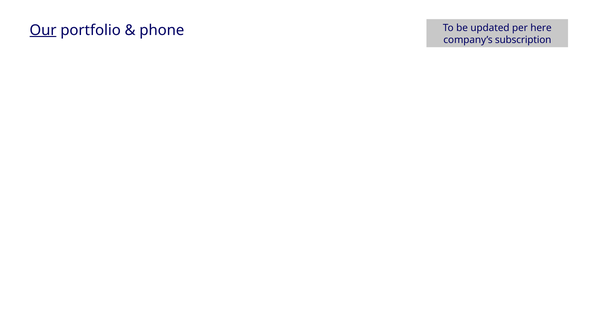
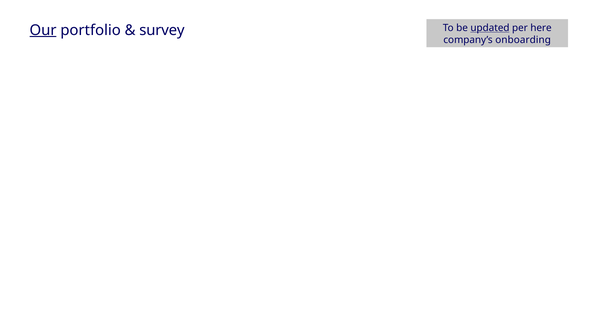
phone: phone -> survey (162, 30)
updated underline: none -> present (490, 28)
subscription: subscription -> onboarding (523, 40)
